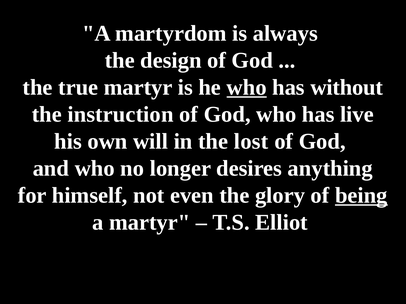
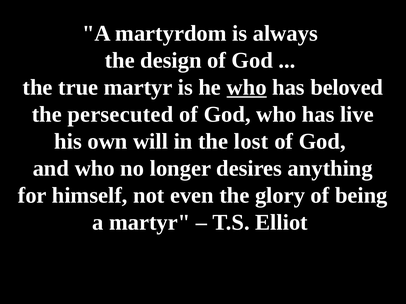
without: without -> beloved (347, 88)
instruction: instruction -> persecuted (120, 115)
being underline: present -> none (361, 196)
